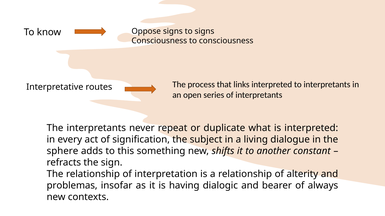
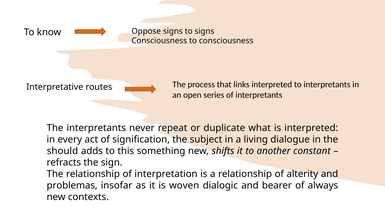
sphere: sphere -> should (62, 151)
having: having -> woven (184, 186)
